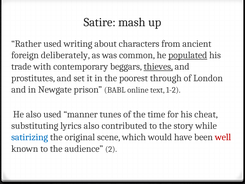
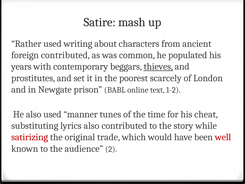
foreign deliberately: deliberately -> contributed (65, 55)
populated underline: present -> none (188, 55)
trade: trade -> years (21, 67)
through: through -> scarcely (166, 78)
satirizing colour: blue -> red (30, 137)
scene: scene -> trade (109, 137)
